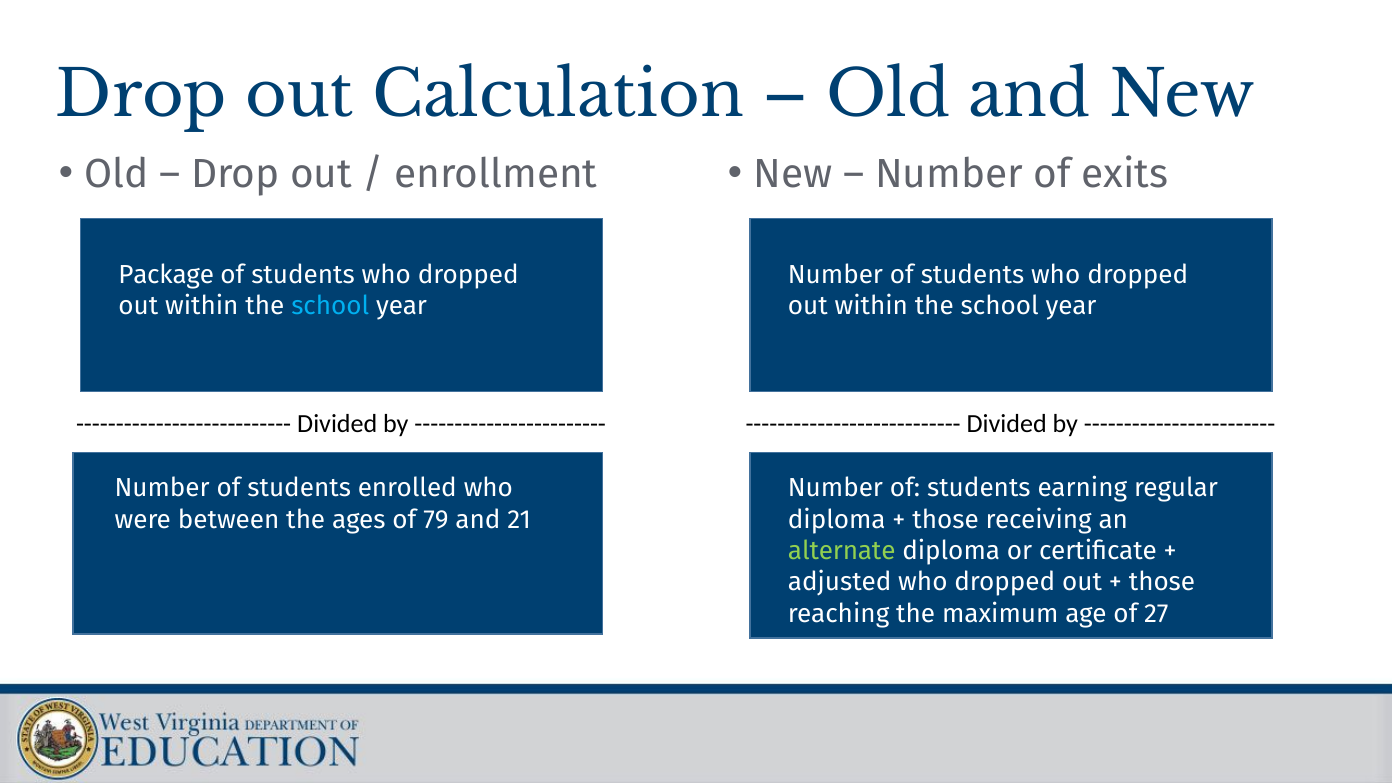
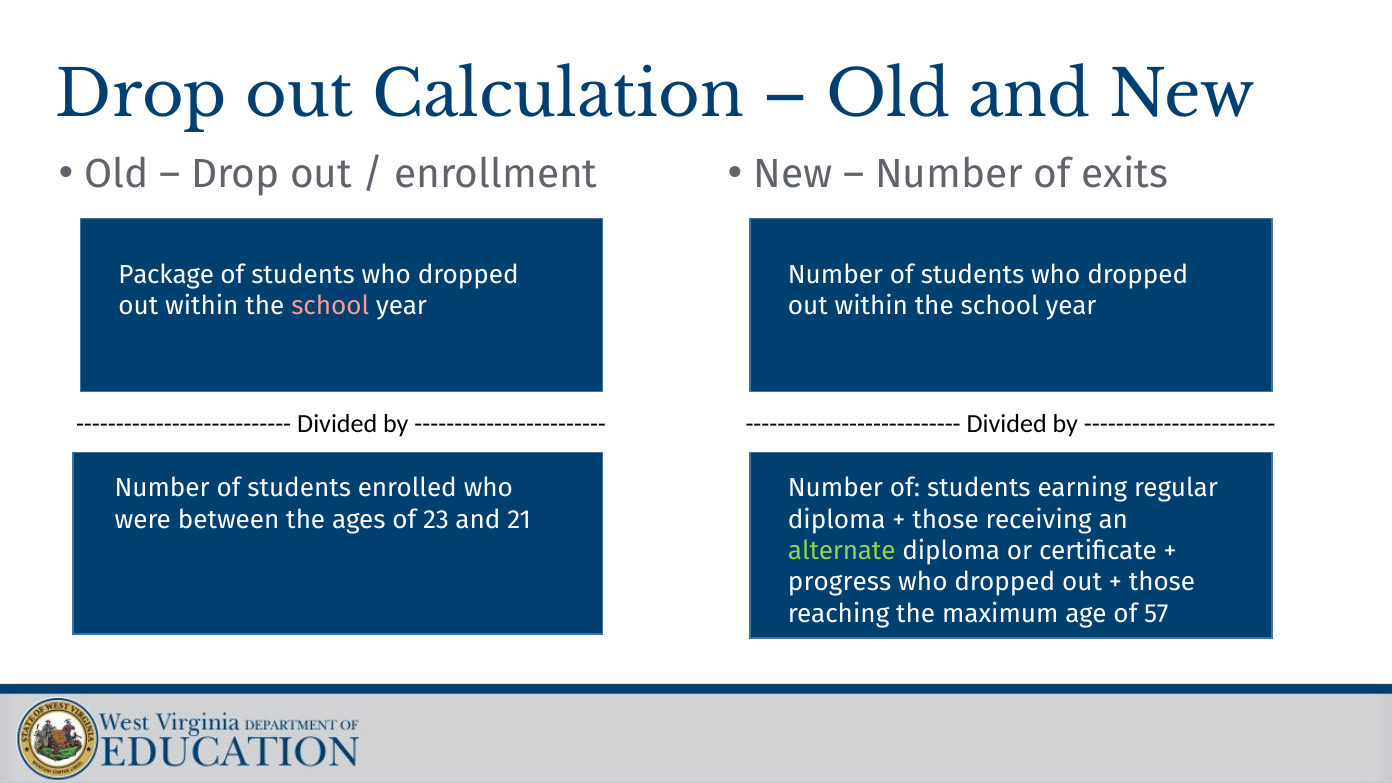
school colour: light blue -> pink (330, 306)
79: 79 -> 23 (436, 519)
adjusted: adjusted -> progress (840, 582)
27: 27 -> 57 (1156, 613)
